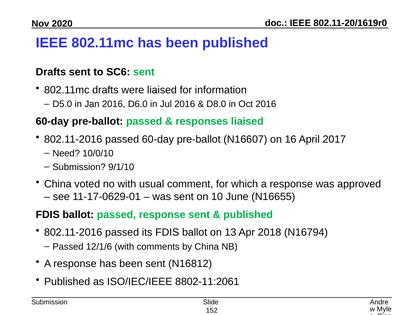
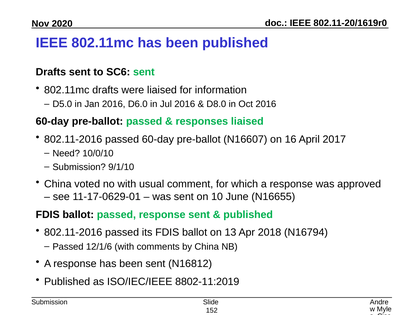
8802-11:2061: 8802-11:2061 -> 8802-11:2019 (207, 282)
